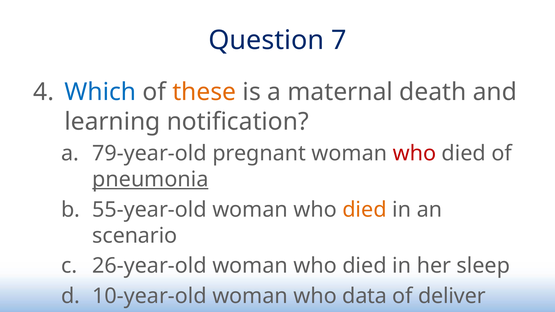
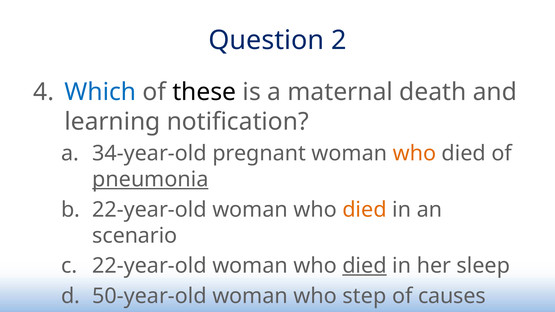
7: 7 -> 2 (339, 40)
these colour: orange -> black (204, 92)
79-year-old: 79-year-old -> 34-year-old (150, 154)
who colour: red -> orange (414, 154)
55-year-old: 55-year-old -> 22-year-old (150, 210)
26-year-old: 26-year-old -> 22-year-old (150, 266)
died underline: none -> present (365, 266)
10-year-old: 10-year-old -> 50-year-old (150, 296)
data: data -> step (364, 296)
deliver: deliver -> causes (452, 296)
